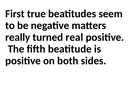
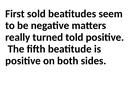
true: true -> sold (36, 14)
real: real -> told (74, 37)
